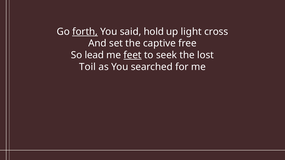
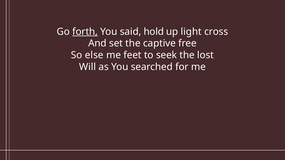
lead: lead -> else (94, 55)
feet underline: present -> none (133, 55)
Toil: Toil -> Will (88, 67)
